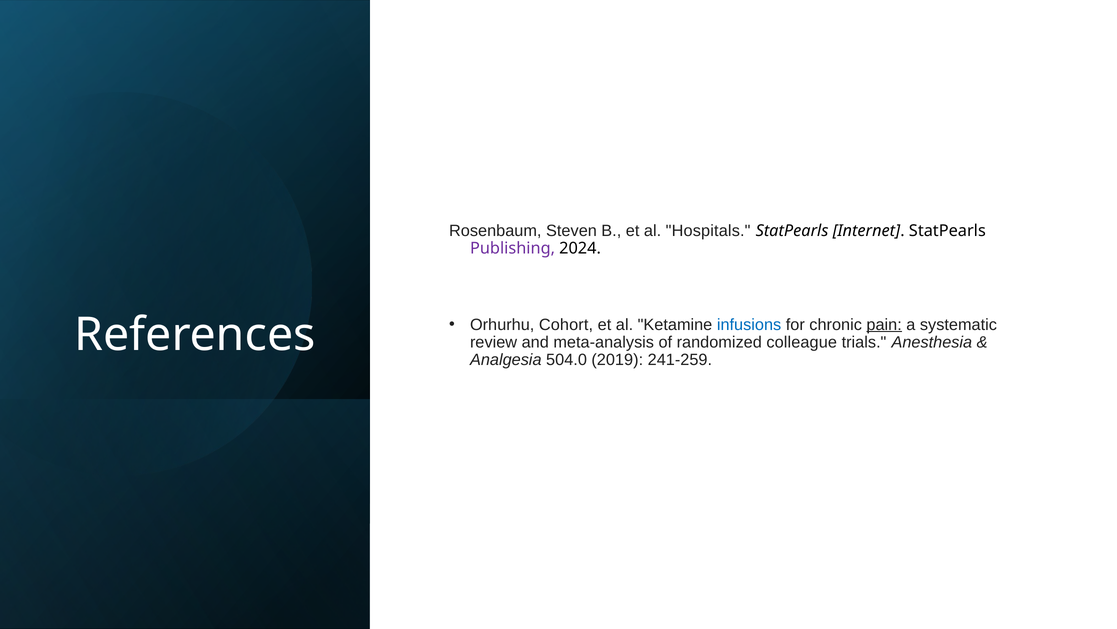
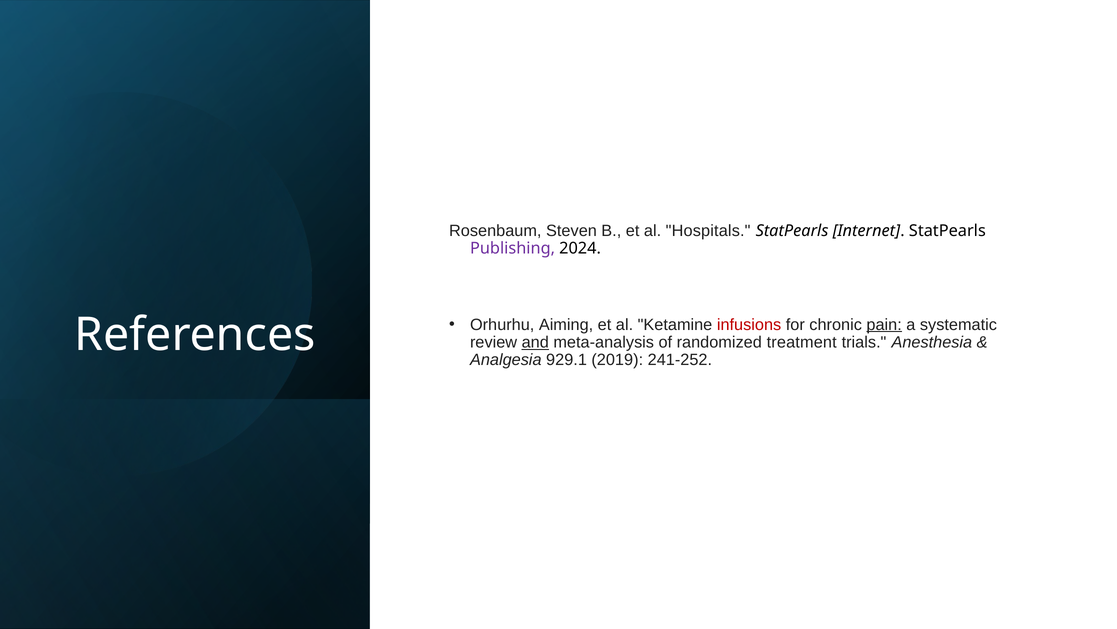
Cohort: Cohort -> Aiming (566, 324)
infusions colour: blue -> red (749, 324)
and underline: none -> present (535, 342)
colleague: colleague -> treatment (802, 342)
504.0: 504.0 -> 929.1 (567, 360)
241-259: 241-259 -> 241-252 (680, 360)
